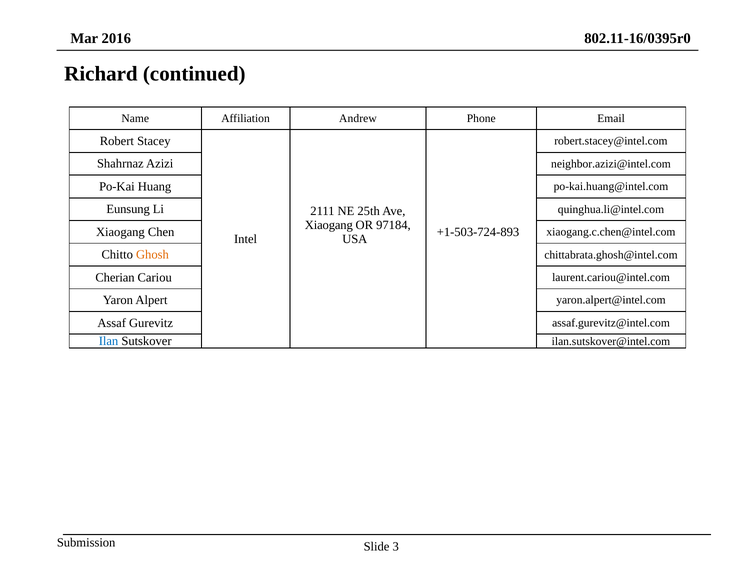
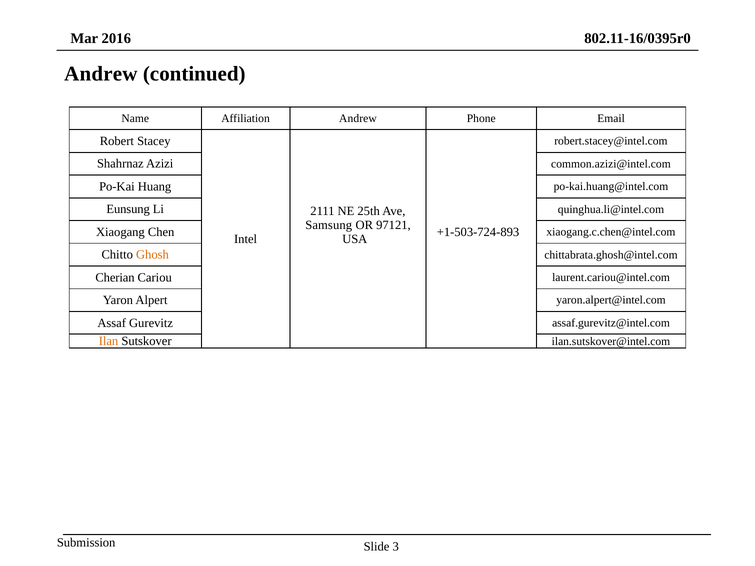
Richard: Richard -> Andrew (101, 74)
neighbor.azizi@intel.com: neighbor.azizi@intel.com -> common.azizi@intel.com (611, 164)
Xiaogang: Xiaogang -> Samsung (329, 225)
97184: 97184 -> 97121 (393, 225)
Ilan colour: blue -> orange (109, 341)
